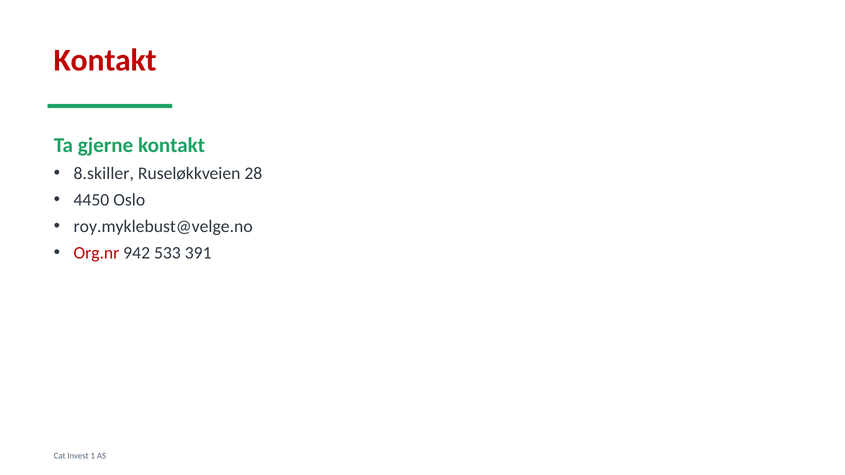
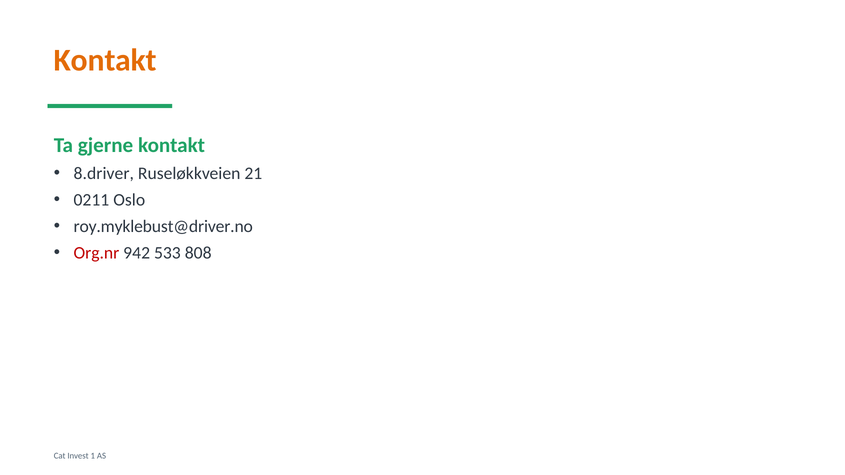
Kontakt colour: red -> orange (105, 60)
8.skiller: 8.skiller -> 8.driver (104, 174)
28: 28 -> 21 (253, 174)
4450: 4450 -> 0211 (91, 200)
roy.myklebust@velge.no: roy.myklebust@velge.no -> roy.myklebust@driver.no (163, 227)
391: 391 -> 808 (198, 253)
